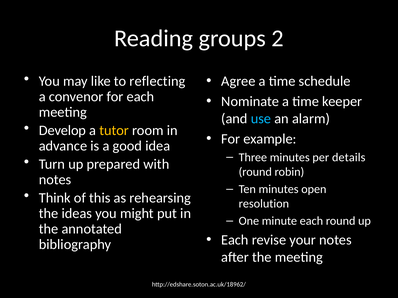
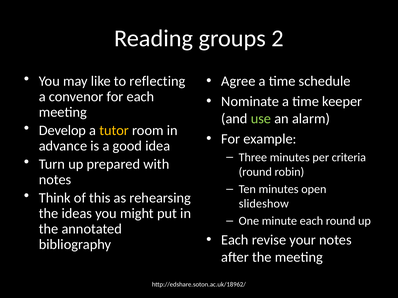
use colour: light blue -> light green (261, 119)
details: details -> criteria (349, 158)
resolution: resolution -> slideshow (264, 204)
